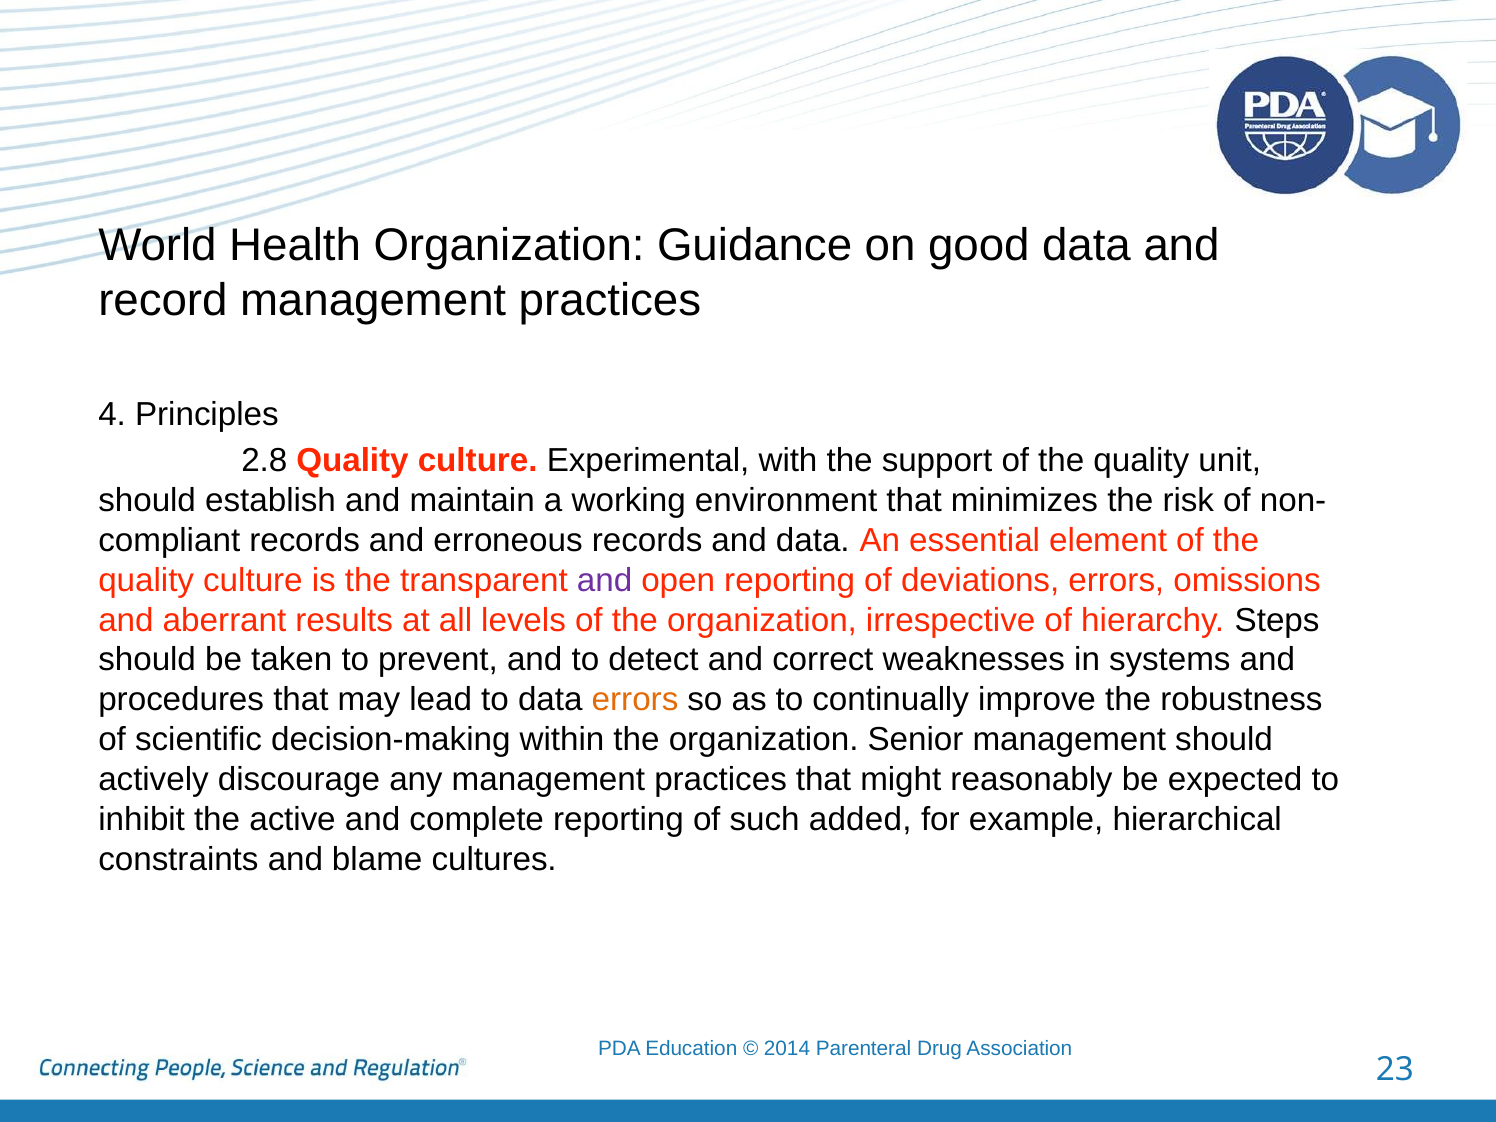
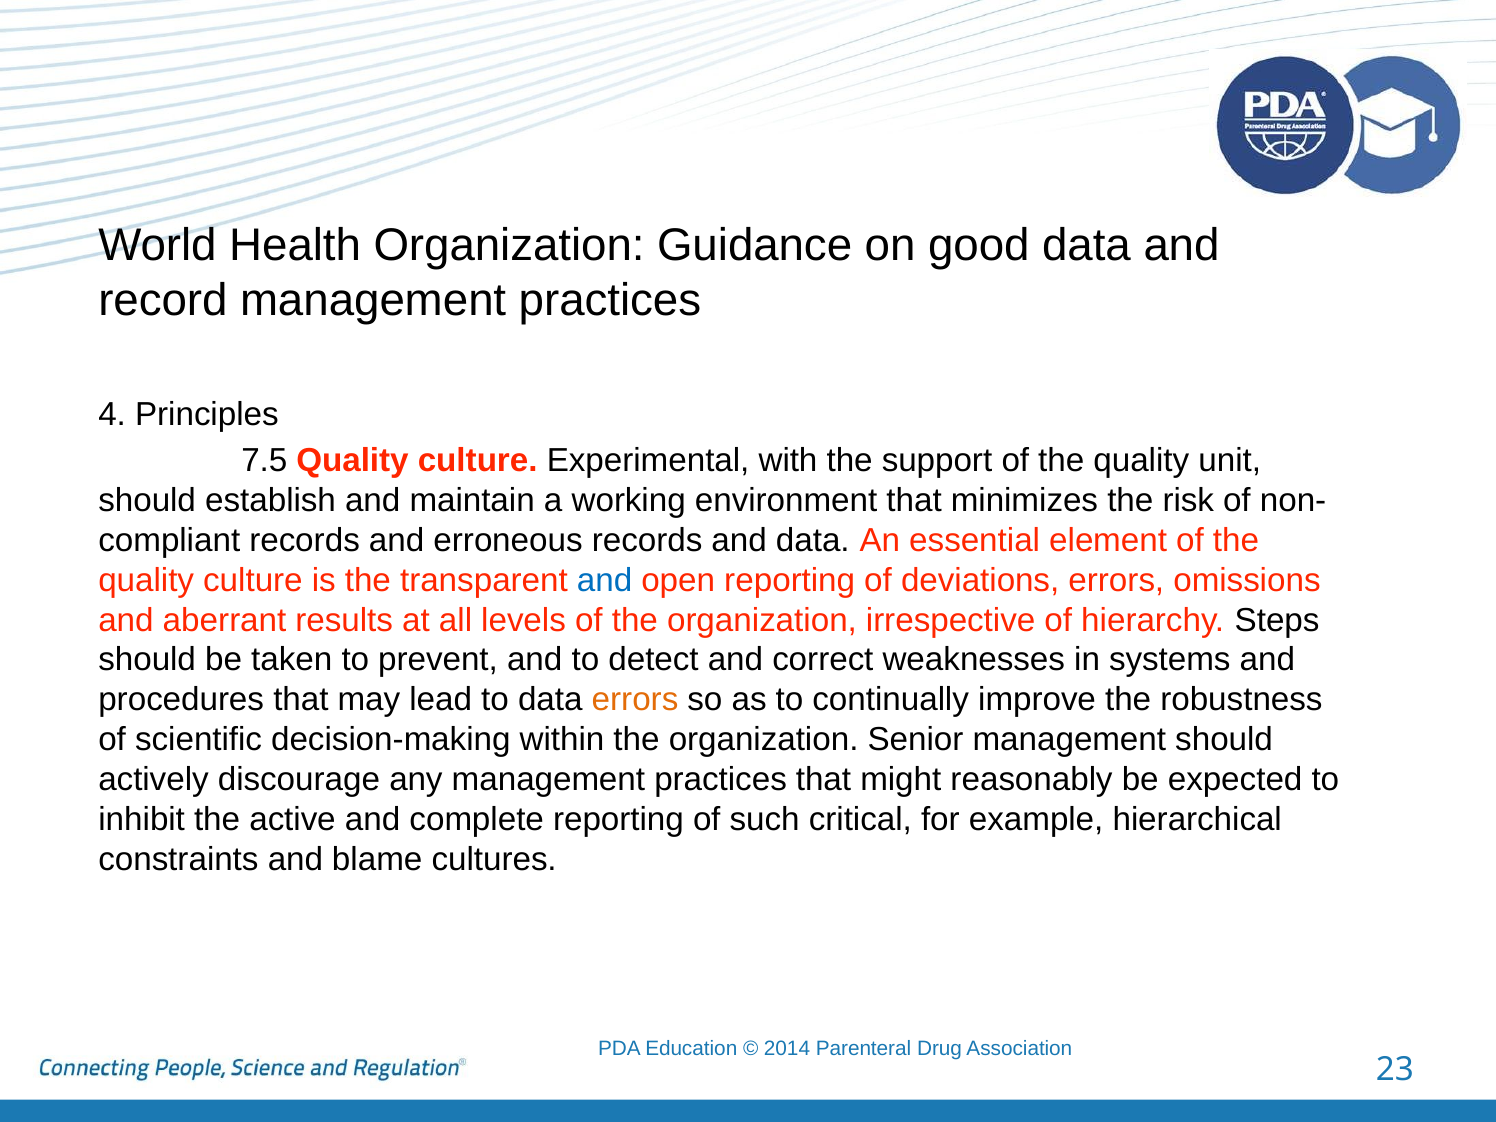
2.8: 2.8 -> 7.5 (264, 461)
and colour: purple -> blue (605, 580)
added: added -> critical (860, 819)
